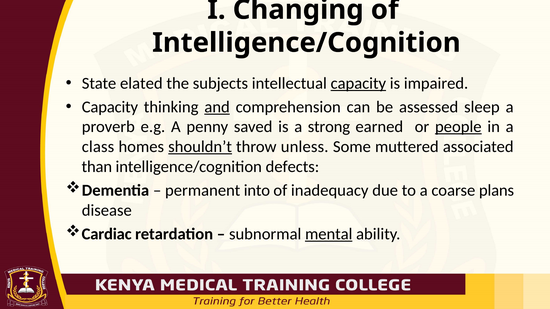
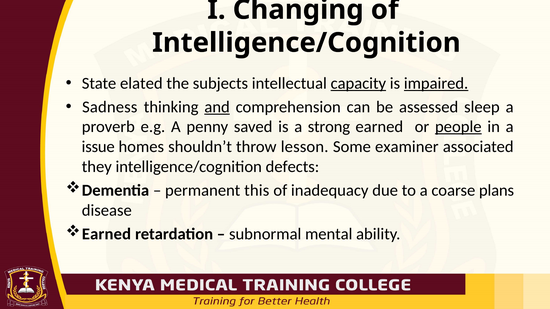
impaired underline: none -> present (436, 83)
Capacity: Capacity -> Sadness (110, 107)
class: class -> issue (98, 147)
shouldn’t underline: present -> none (200, 147)
unless: unless -> lesson (305, 147)
muttered: muttered -> examiner (407, 147)
than: than -> they (97, 167)
into: into -> this (257, 191)
Cardiac: Cardiac -> Earned (106, 234)
mental underline: present -> none (329, 234)
